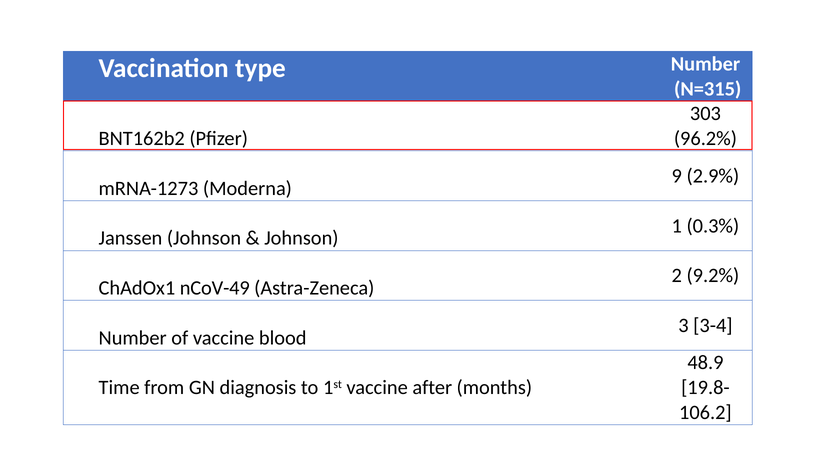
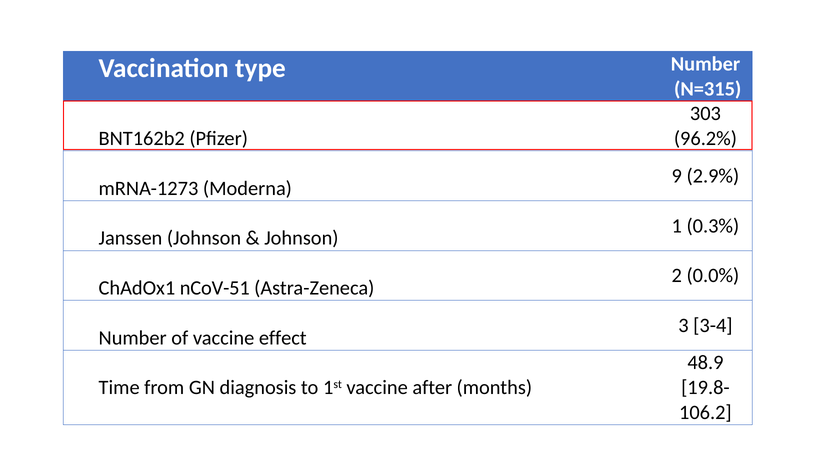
9.2%: 9.2% -> 0.0% (713, 276)
nCoV-49: nCoV-49 -> nCoV-51 (215, 288)
blood: blood -> effect (283, 338)
